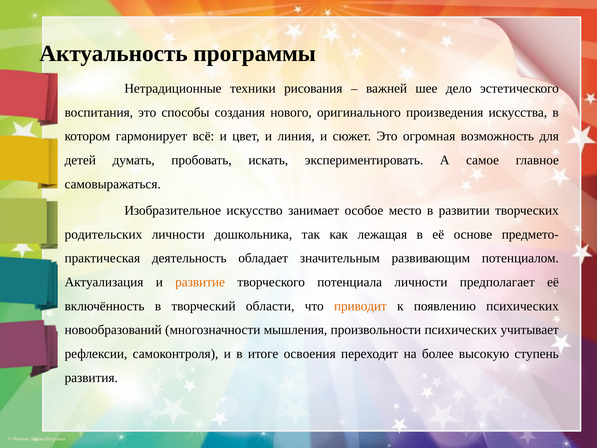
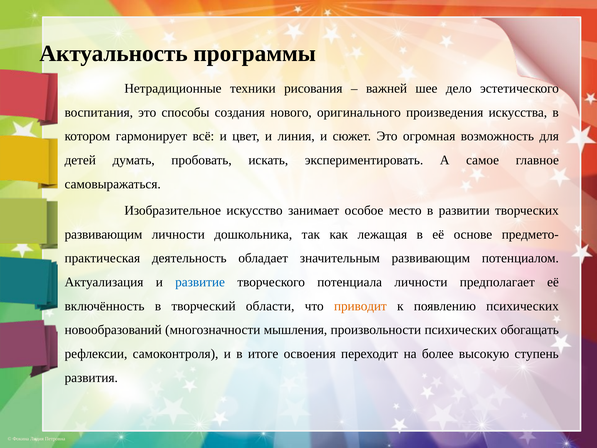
родительских: родительских -> развивающим (104, 234)
развитие colour: orange -> blue (200, 282)
учитывает: учитывает -> обогащать (530, 330)
